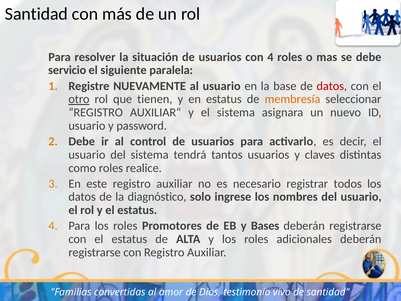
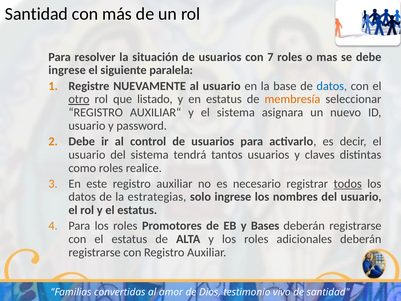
con 4: 4 -> 7 (270, 57)
servicio: servicio -> ingrese (67, 70)
datos colour: red -> blue (332, 86)
tienen: tienen -> listado (155, 99)
todos underline: none -> present (348, 184)
diagnóstico: diagnóstico -> estrategias (157, 197)
